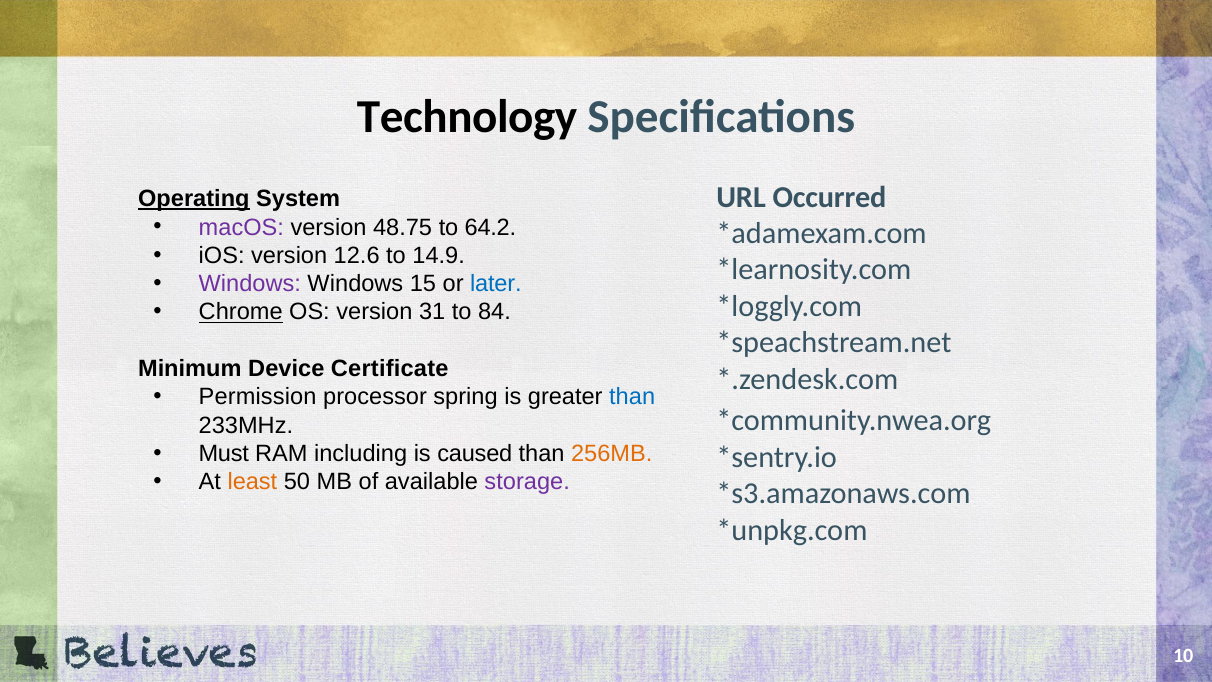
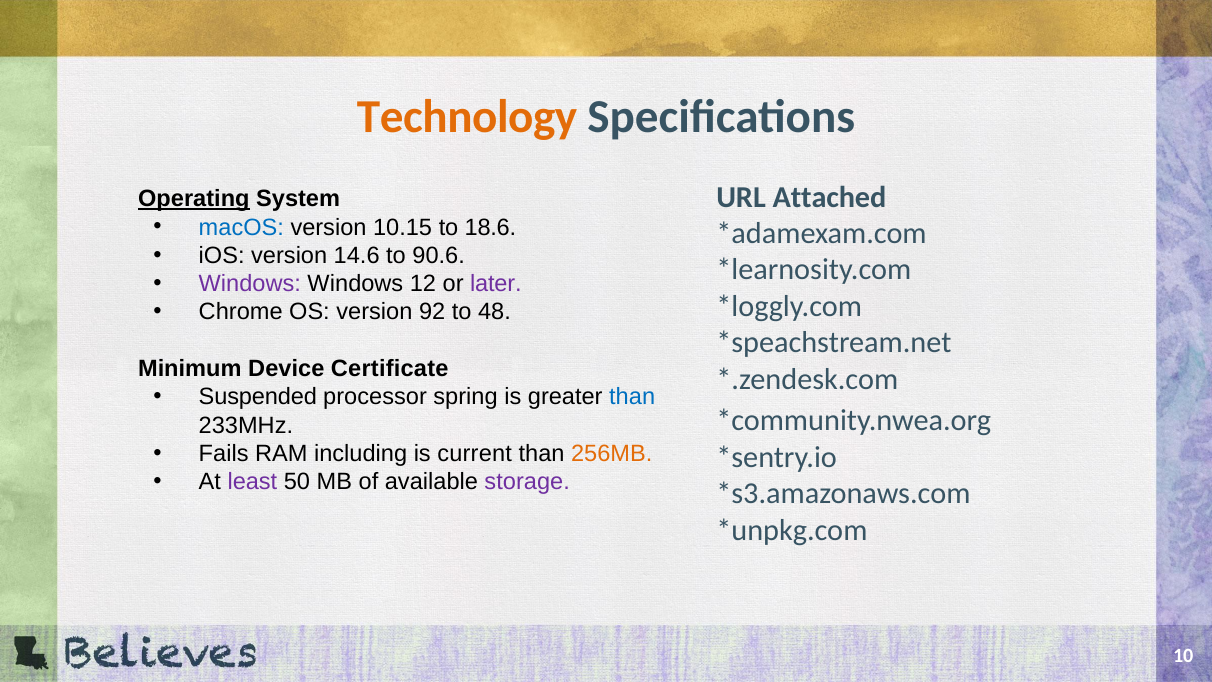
Technology colour: black -> orange (467, 117)
Occurred: Occurred -> Attached (829, 197)
macOS colour: purple -> blue (241, 227)
48.75: 48.75 -> 10.15 (403, 227)
64.2: 64.2 -> 18.6 (490, 227)
12.6: 12.6 -> 14.6 (357, 255)
14.9: 14.9 -> 90.6 (439, 255)
15: 15 -> 12 (423, 284)
later colour: blue -> purple (496, 284)
Chrome underline: present -> none (241, 312)
31: 31 -> 92 (432, 312)
84: 84 -> 48 (494, 312)
Permission: Permission -> Suspended (258, 397)
Must: Must -> Fails (224, 454)
caused: caused -> current (475, 454)
least colour: orange -> purple (252, 482)
